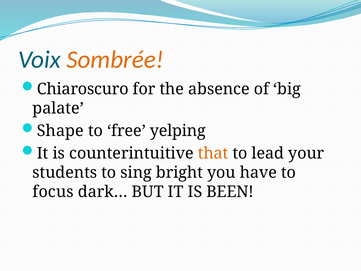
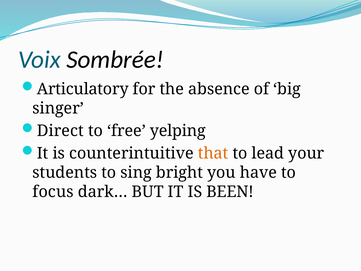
Sombrée colour: orange -> black (115, 60)
Chiaroscuro: Chiaroscuro -> Articulatory (83, 89)
palate: palate -> singer (58, 108)
Shape: Shape -> Direct (60, 131)
